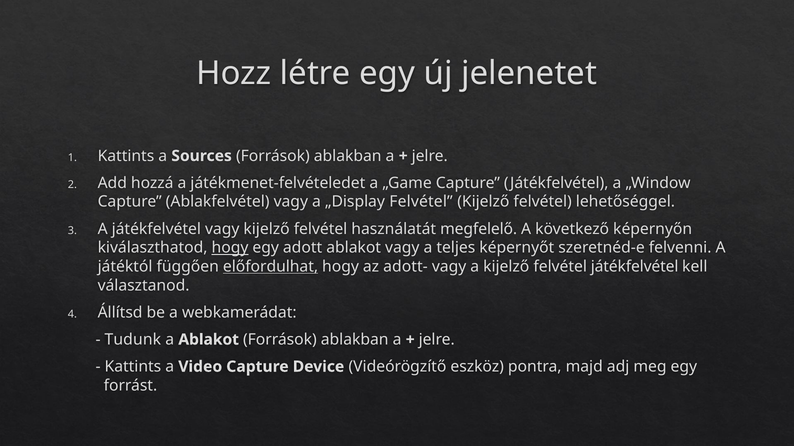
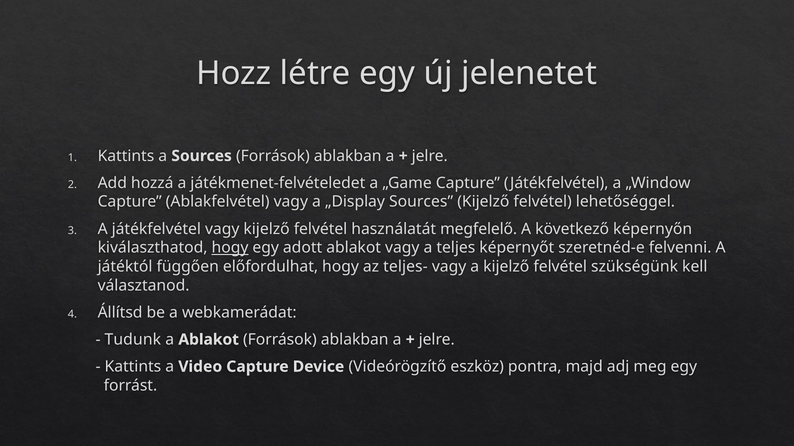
„Display Felvétel: Felvétel -> Sources (421, 202)
előfordulhat underline: present -> none (271, 267)
adott-: adott- -> teljes- (405, 267)
felvétel játékfelvétel: játékfelvétel -> szükségünk (635, 267)
